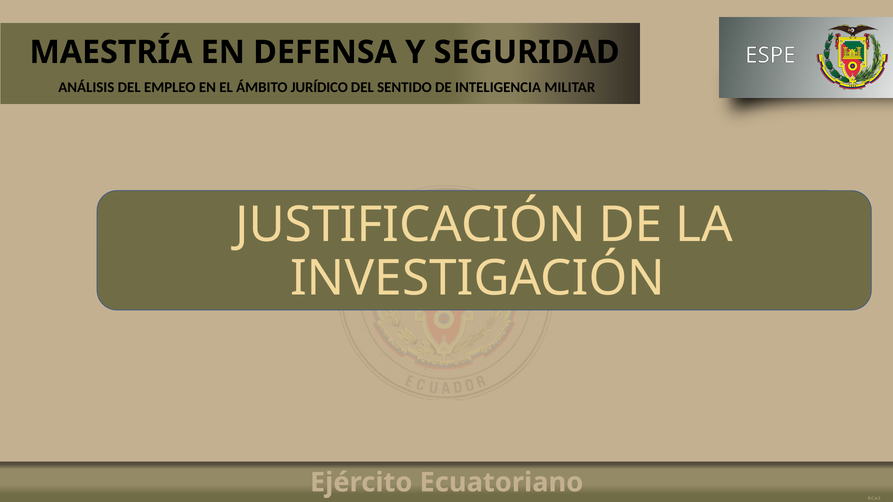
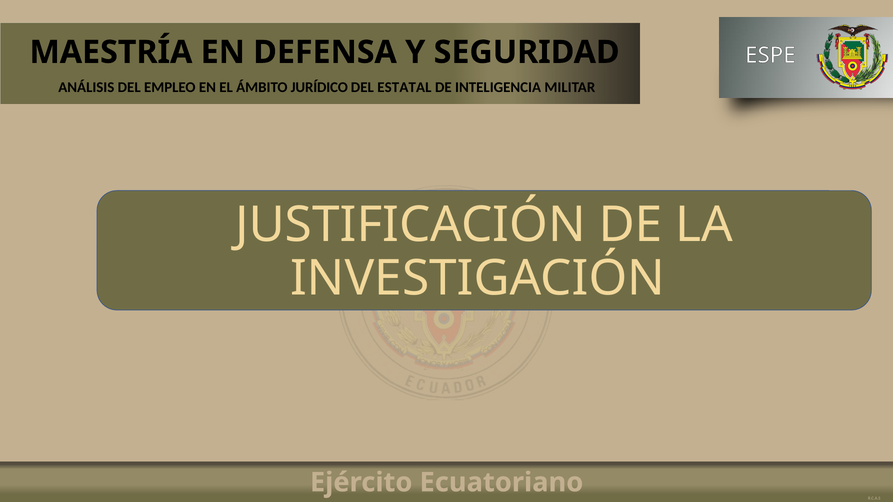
SENTIDO: SENTIDO -> ESTATAL (404, 87)
